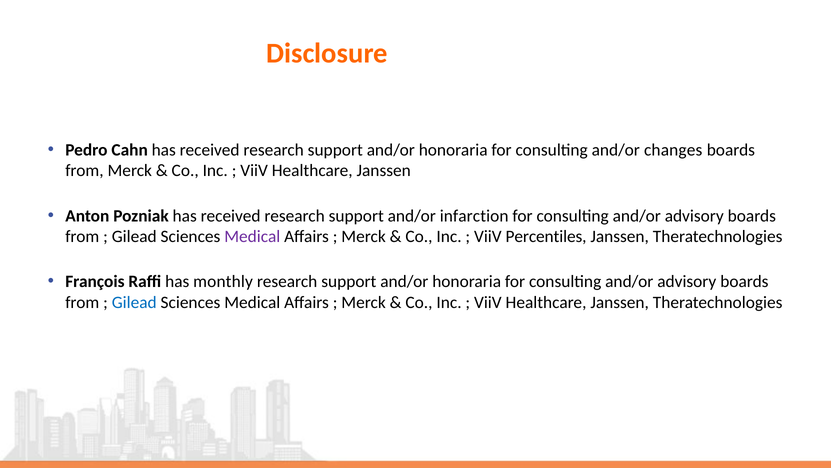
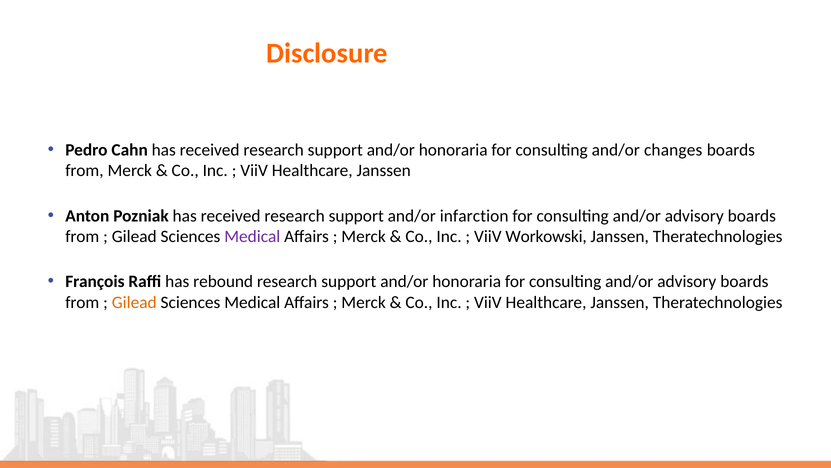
Percentiles: Percentiles -> Workowski (546, 236)
monthly: monthly -> rebound (223, 281)
Gilead colour: blue -> orange (134, 302)
